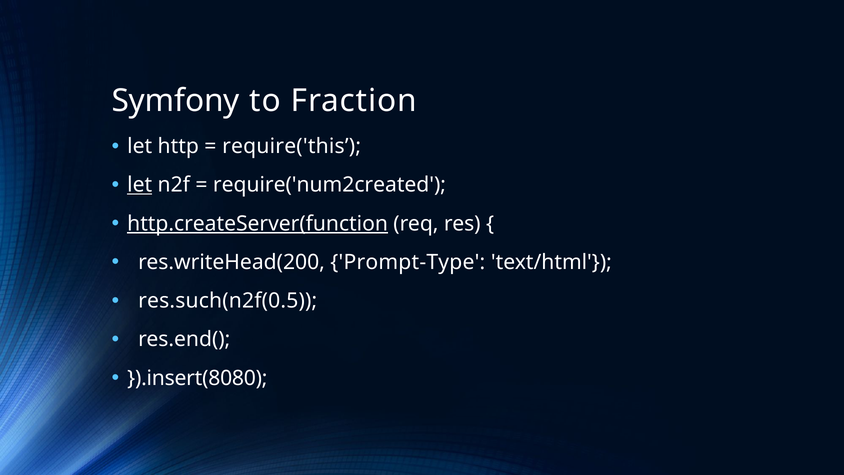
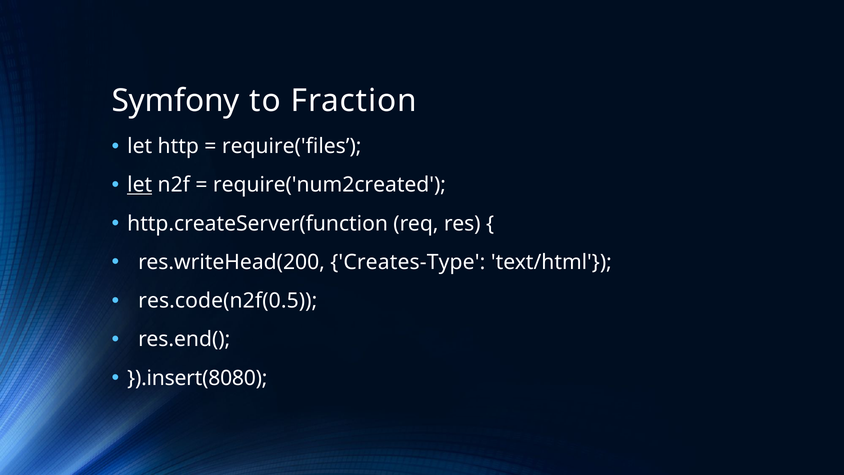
require('this: require('this -> require('files (292, 146)
http.createServer(function underline: present -> none (258, 224)
Prompt-Type: Prompt-Type -> Creates-Type (408, 262)
res.such(n2f(0.5: res.such(n2f(0.5 -> res.code(n2f(0.5 (228, 301)
